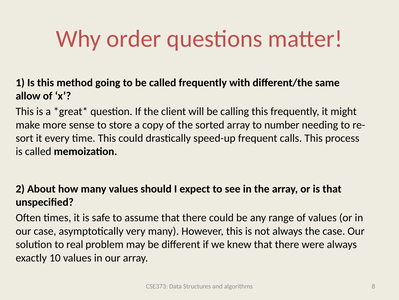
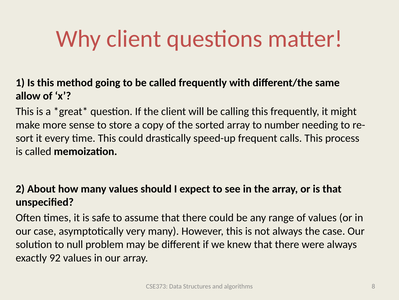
Why order: order -> client (134, 39)
real: real -> null (75, 244)
10: 10 -> 92 (55, 257)
